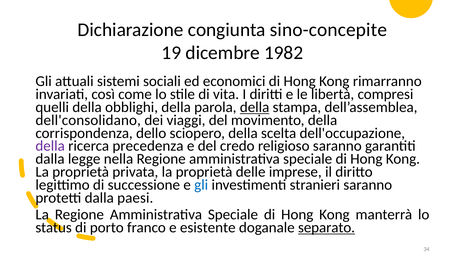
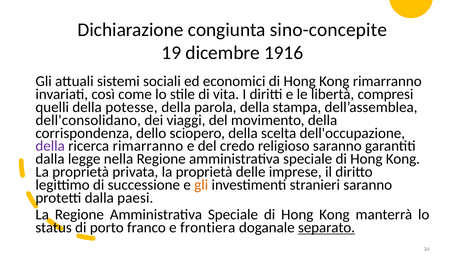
1982: 1982 -> 1916 (284, 53)
obblighi: obblighi -> potesse (132, 107)
della underline: present -> none (255, 107)
ricerca precedenza: precedenza -> rimarranno (148, 146)
gli colour: blue -> orange (201, 185)
esistente: esistente -> frontiera (208, 228)
